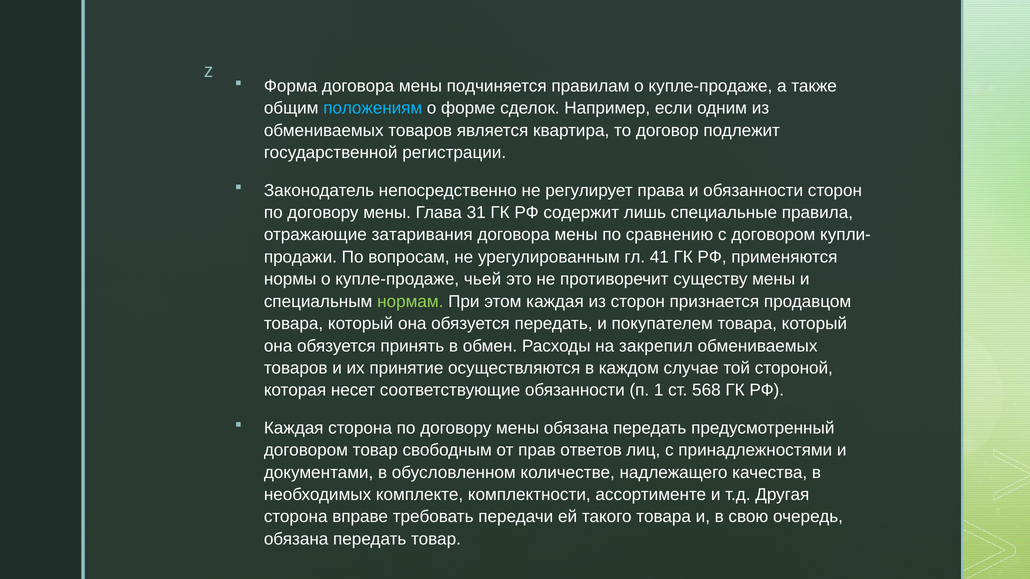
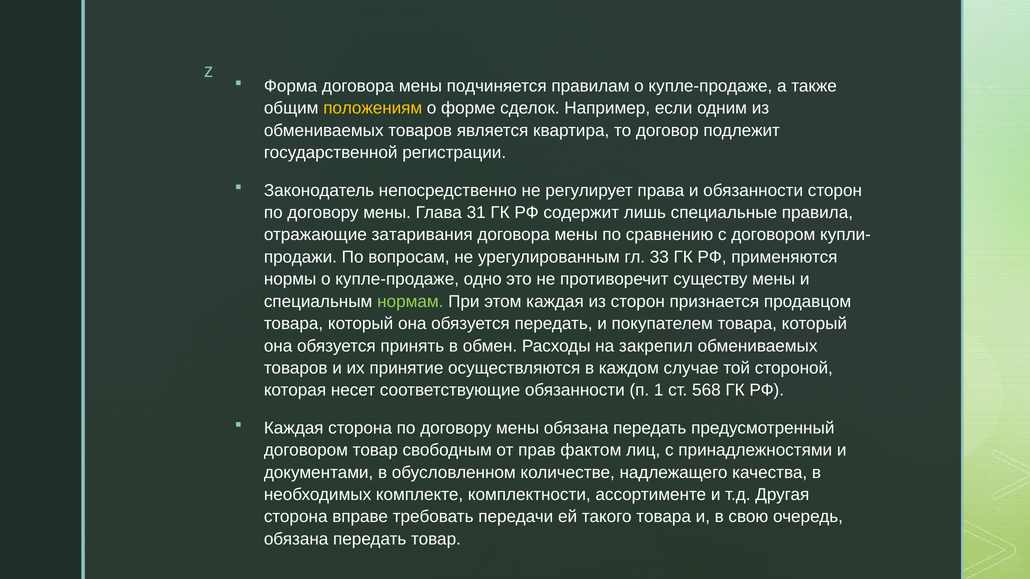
положениям colour: light blue -> yellow (373, 108)
41: 41 -> 33 (659, 257)
чьей: чьей -> одно (483, 279)
ответов: ответов -> фактом (591, 450)
